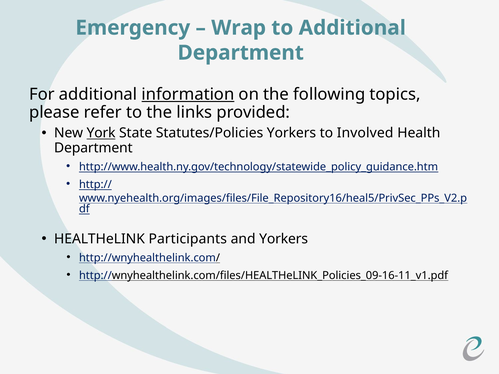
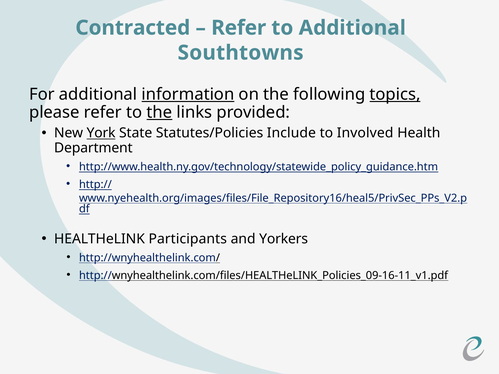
Emergency: Emergency -> Contracted (133, 28)
Wrap: Wrap -> Refer (239, 28)
Department: Department -> Southtowns (241, 53)
topics underline: none -> present (395, 95)
the underline: none -> present (159, 113)
Statutes/Policies Yorkers: Yorkers -> Include (291, 133)
